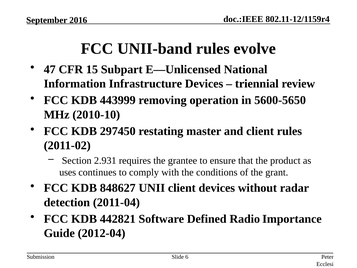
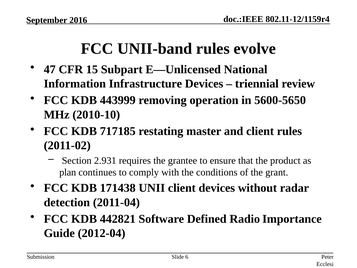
297450: 297450 -> 717185 (118, 131)
uses: uses -> plan (68, 172)
848627: 848627 -> 171438 (118, 188)
